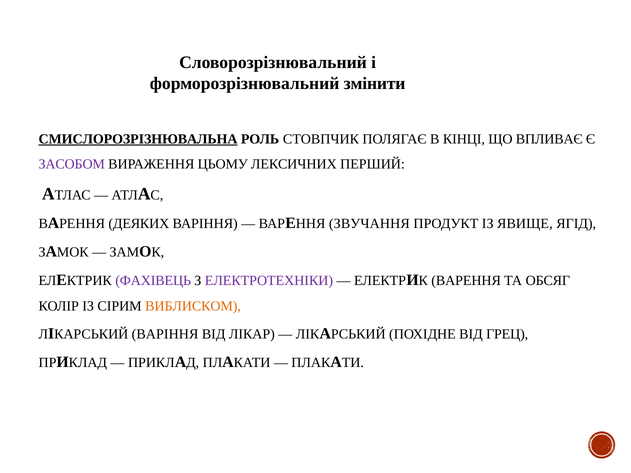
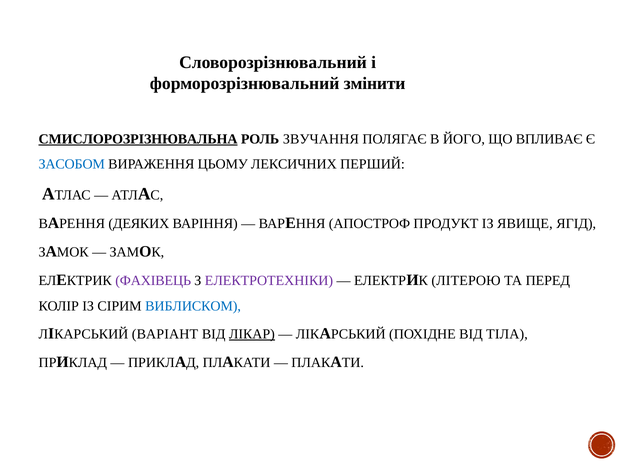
СТОВПЧИК: СТОВПЧИК -> ЗВУЧАННЯ (321, 139)
КІНЦІ: КІНЦІ -> ЙОГО (464, 139)
ЗАСОБОМ colour: purple -> blue (72, 164)
ЗВУЧАННЯ: ЗВУЧАННЯ -> АПОСТРОФ (369, 224)
ЕЛЕКТРИК ВАРЕННЯ: ВАРЕННЯ -> ЛІТЕРОЮ (466, 281)
ОБСЯГ: ОБСЯГ -> ПЕРЕД (548, 281)
ВИБЛИСКОМ colour: orange -> blue (193, 306)
ЛІКАРСЬКИЙ ВАРІННЯ: ВАРІННЯ -> ВАРІАНТ (165, 334)
ЛІКАР underline: none -> present (252, 334)
ГРЕЦ: ГРЕЦ -> ТІЛА (507, 334)
